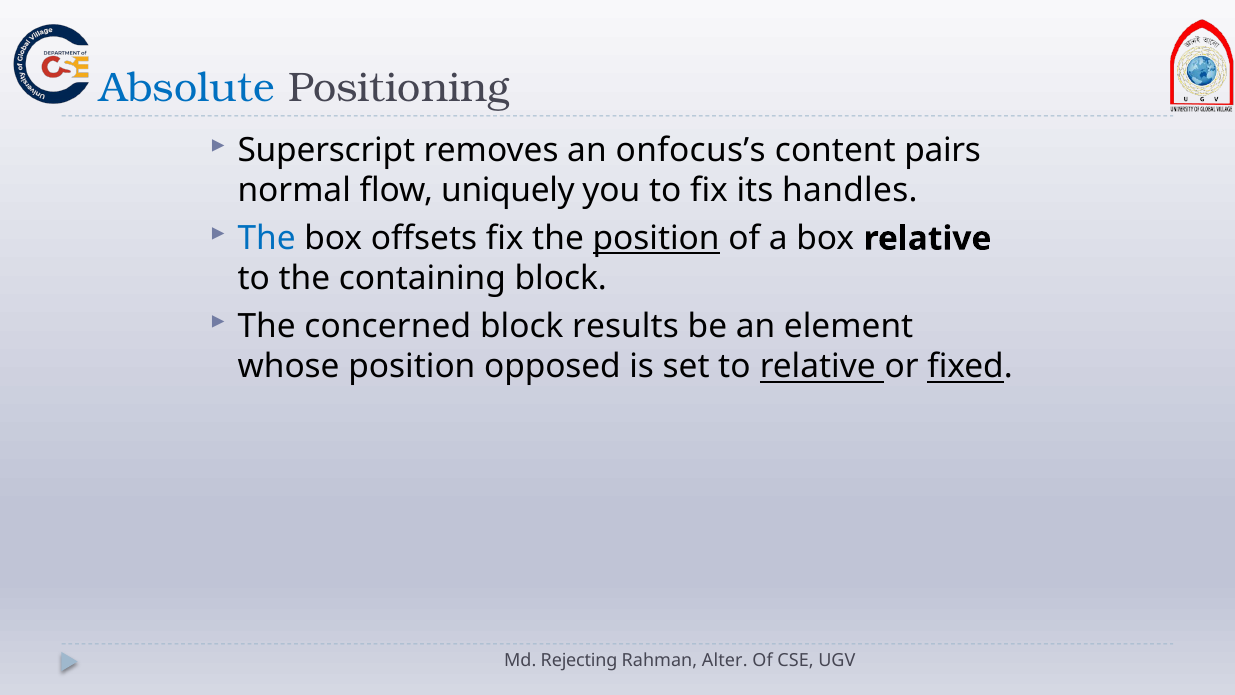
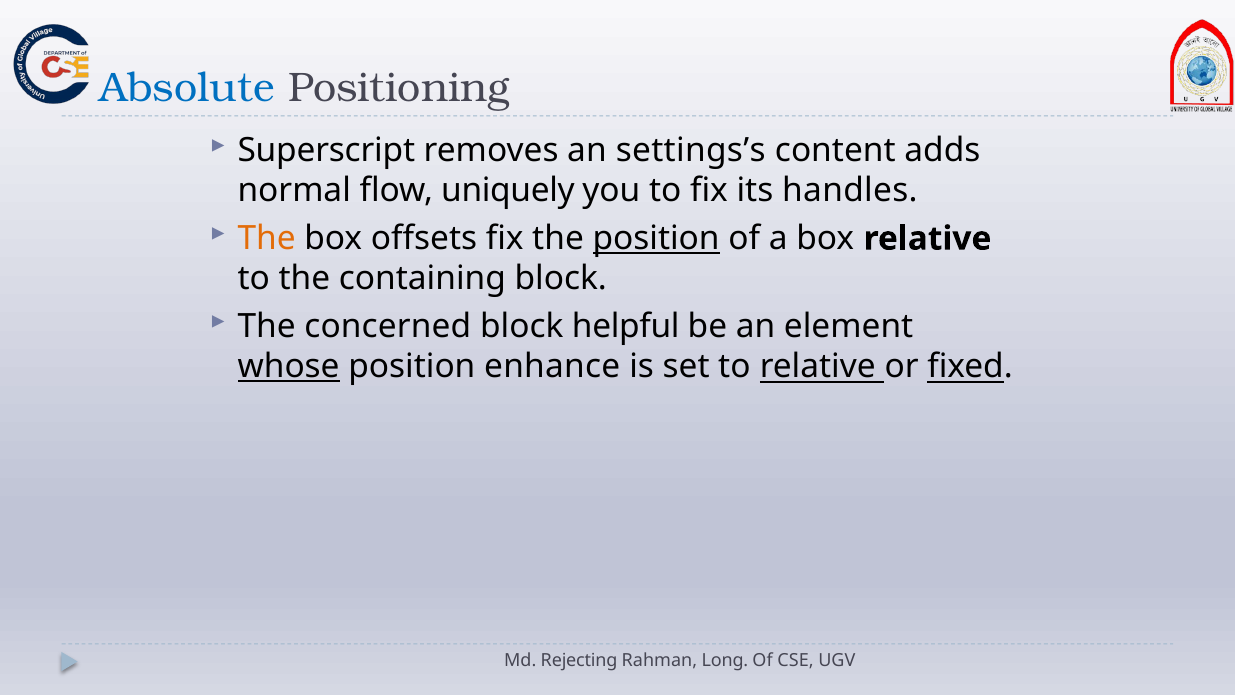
onfocus’s: onfocus’s -> settings’s (691, 151)
pairs: pairs -> adds (942, 151)
The colour: blue -> orange (267, 239)
results: results -> helpful (626, 326)
whose underline: none -> present (289, 367)
opposed: opposed -> enhance (552, 367)
Alter: Alter -> Long (725, 661)
